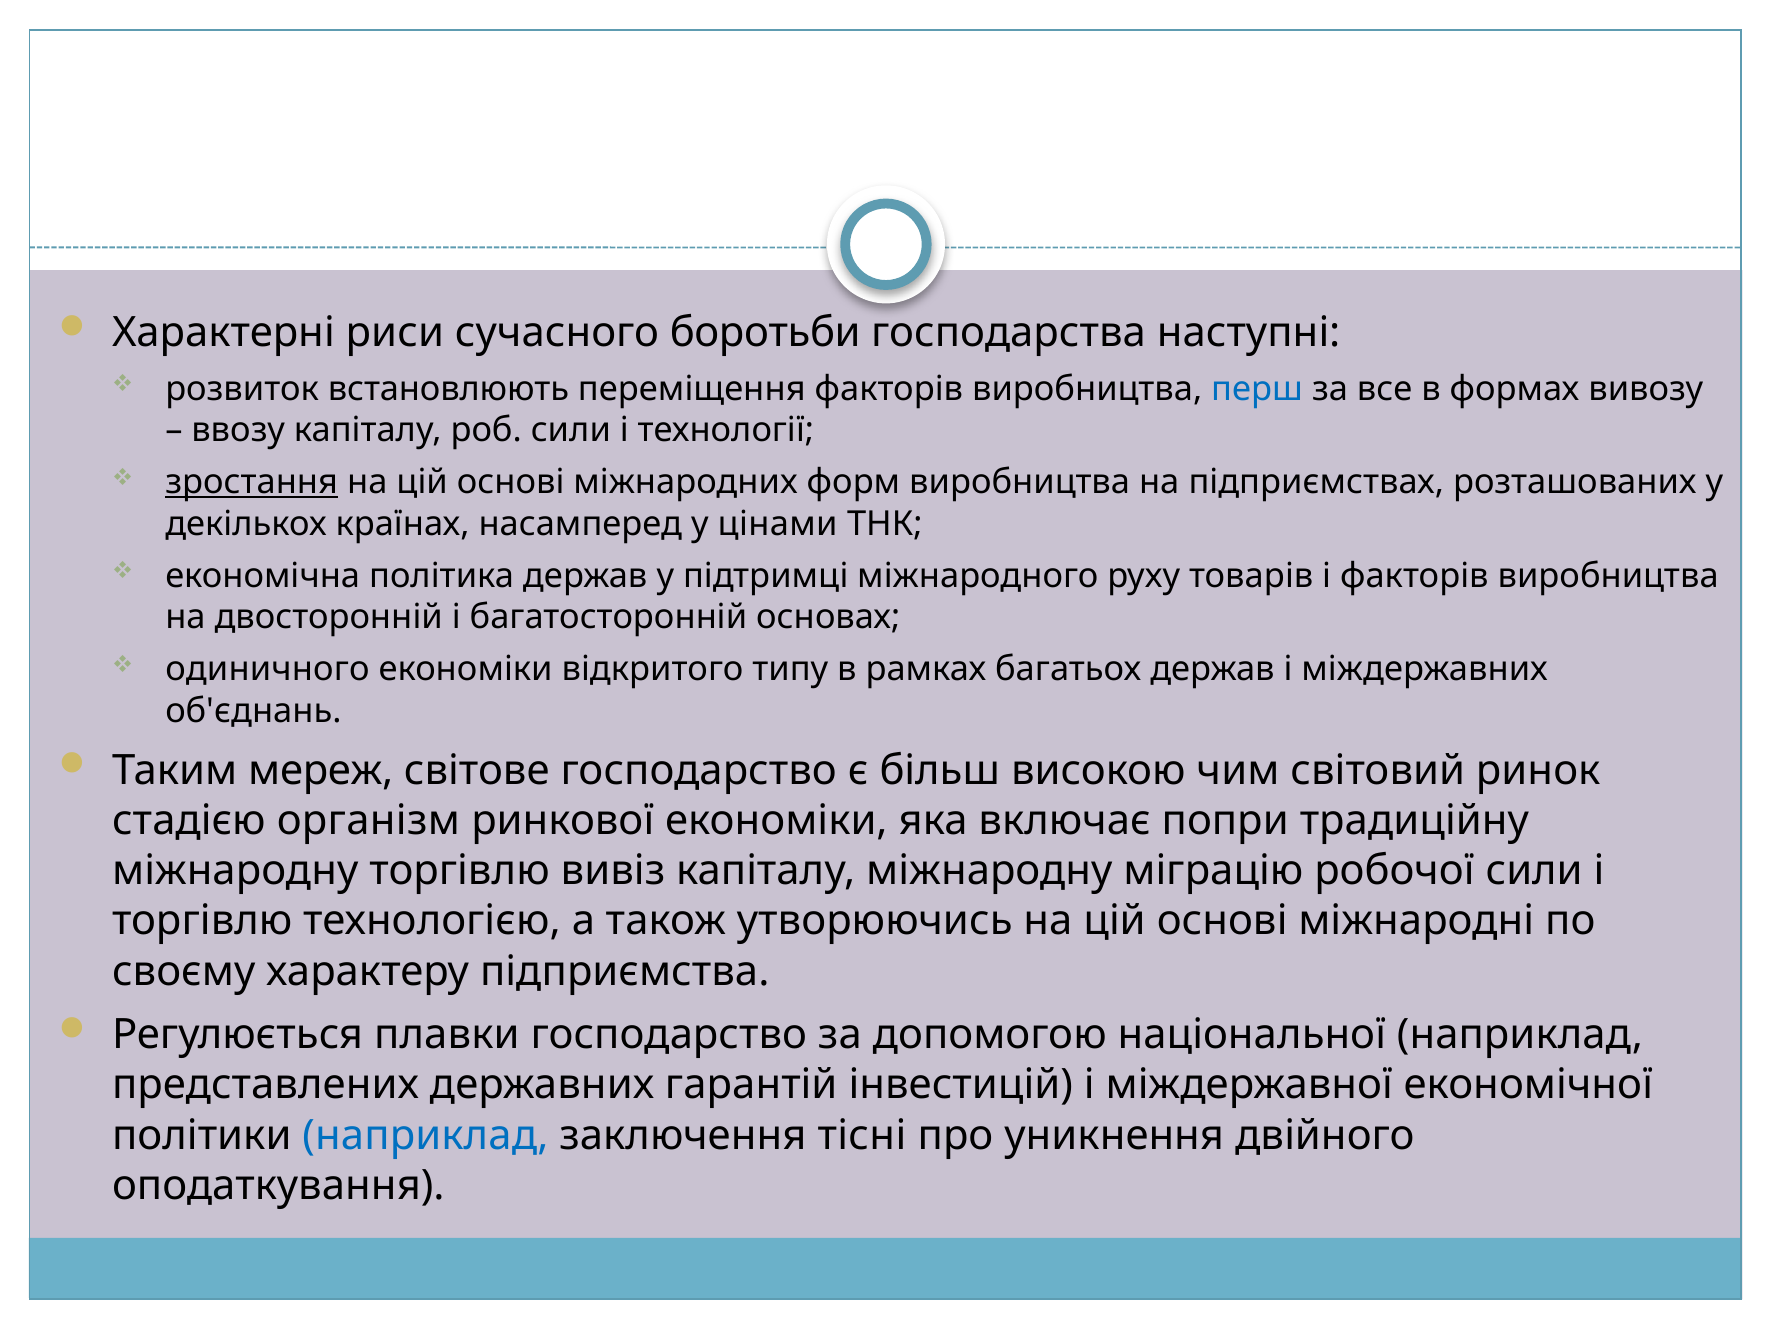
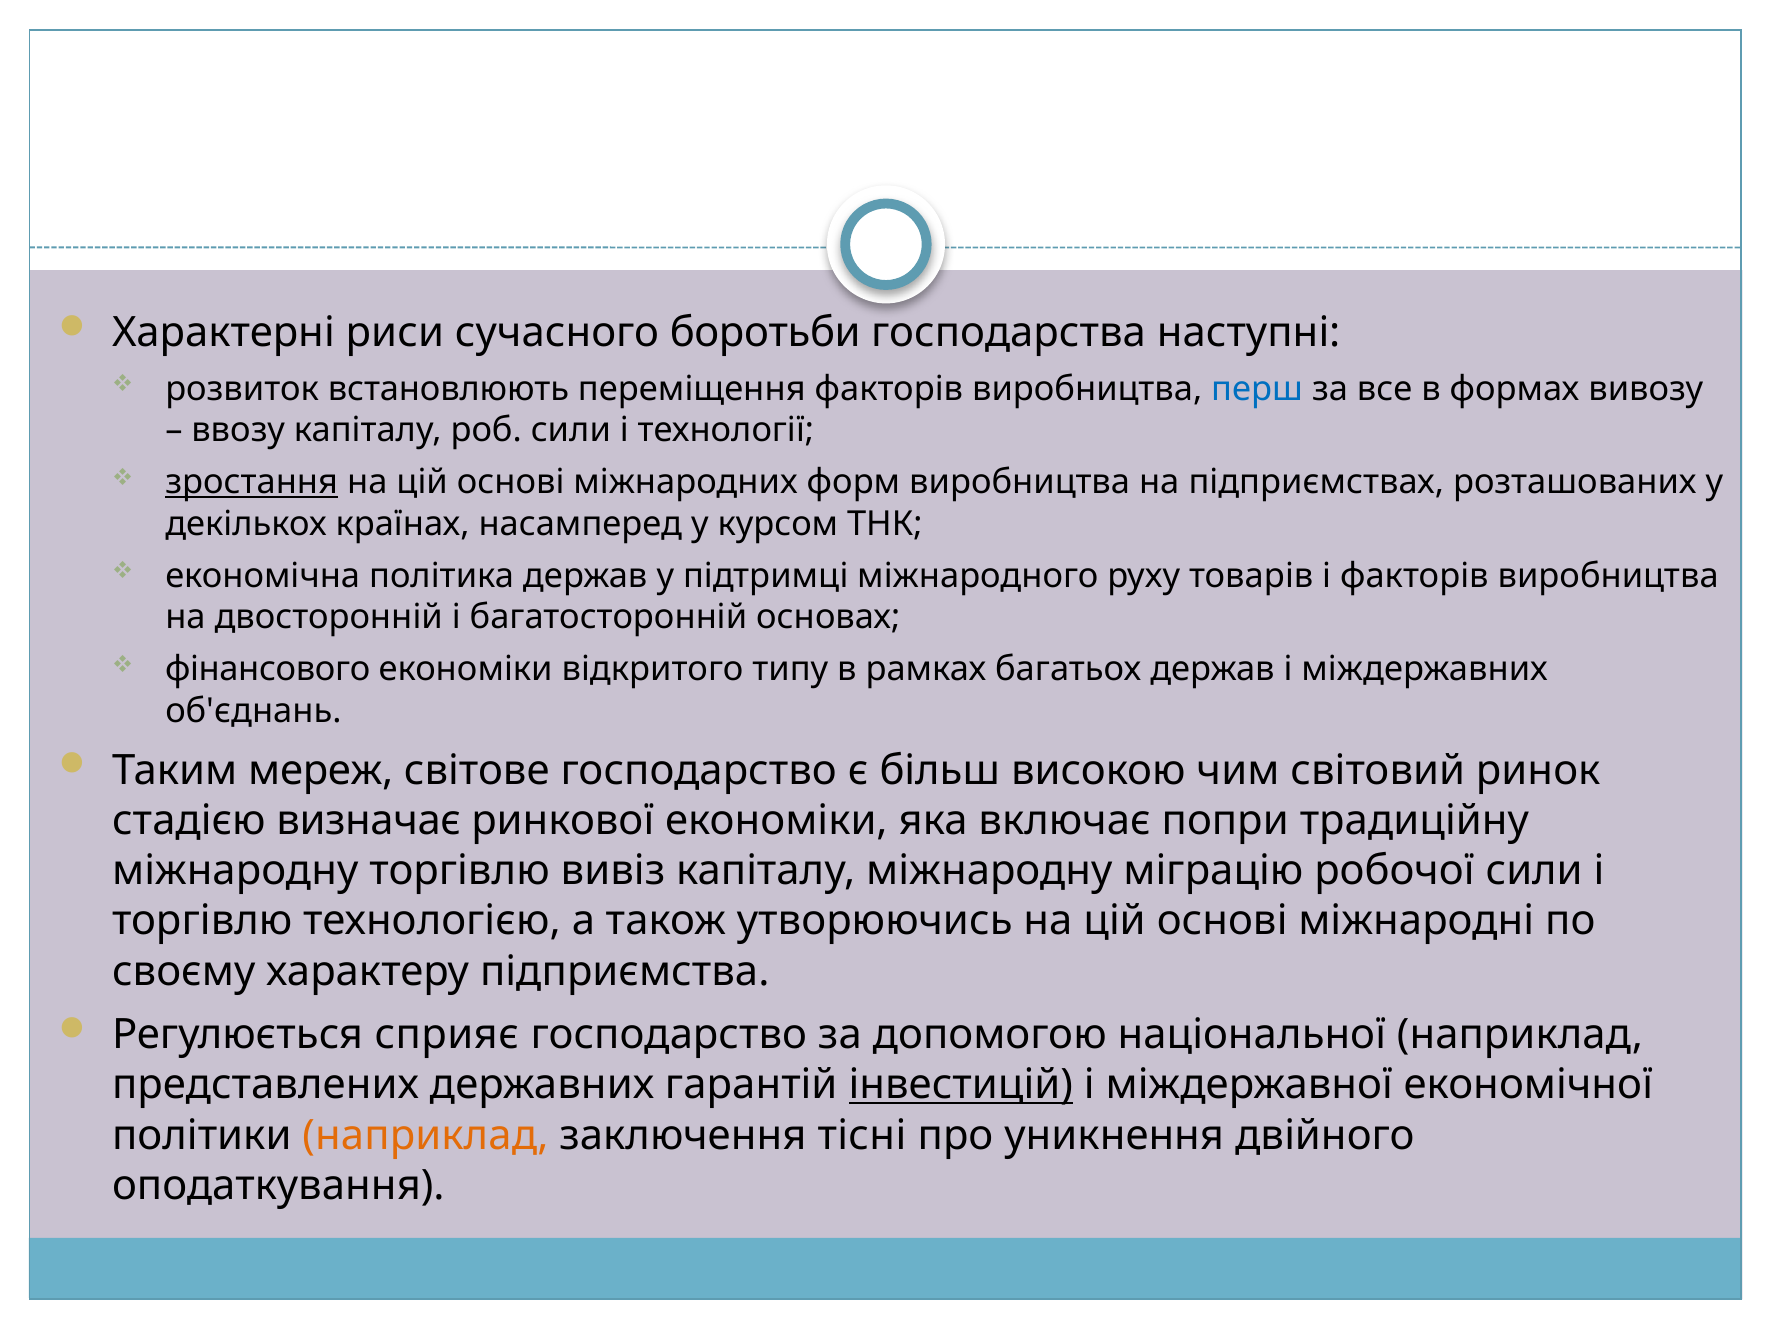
цінами: цінами -> курсом (778, 524)
одиничного: одиничного -> фінансового (268, 669)
організм: організм -> визначає (369, 821)
плавки: плавки -> сприяє (447, 1035)
інвестицій underline: none -> present (961, 1085)
наприклад colour: blue -> orange (425, 1135)
